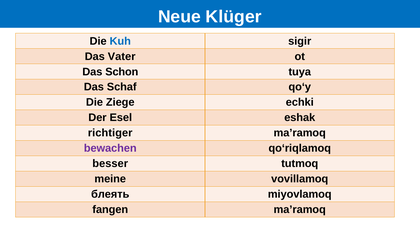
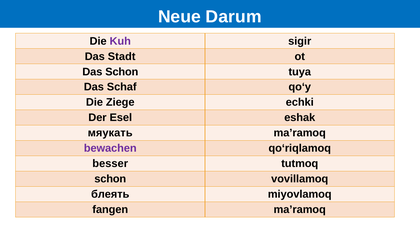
Klüger: Klüger -> Darum (234, 17)
Kuh colour: blue -> purple (120, 41)
Vater: Vater -> Stadt (122, 56)
richtiger: richtiger -> мяукать (110, 133)
meine: meine -> schon (110, 179)
